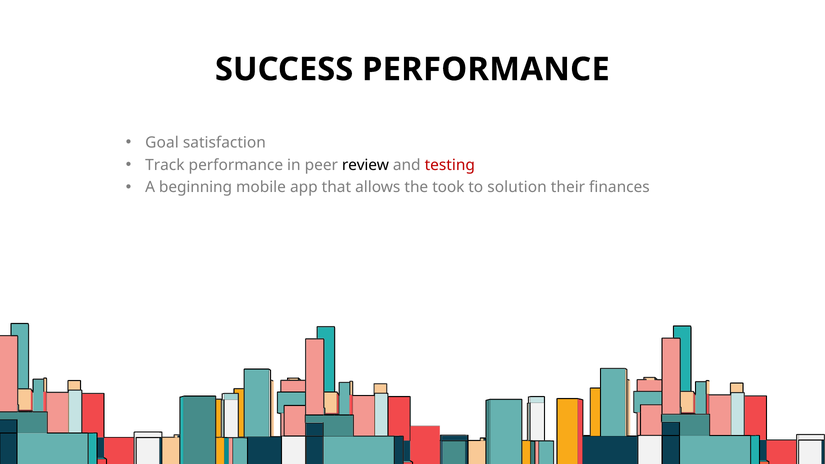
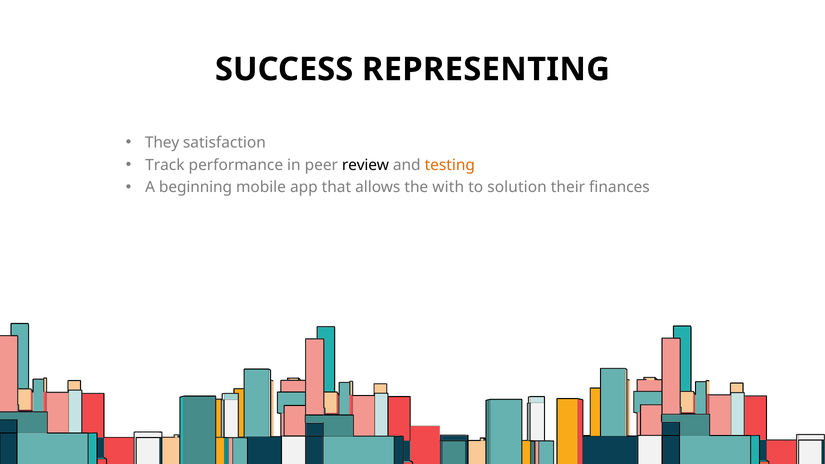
SUCCESS PERFORMANCE: PERFORMANCE -> REPRESENTING (486, 69)
Goal: Goal -> They (162, 143)
testing colour: red -> orange (450, 165)
took: took -> with (448, 187)
